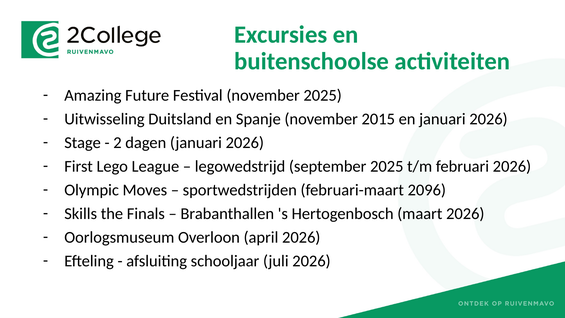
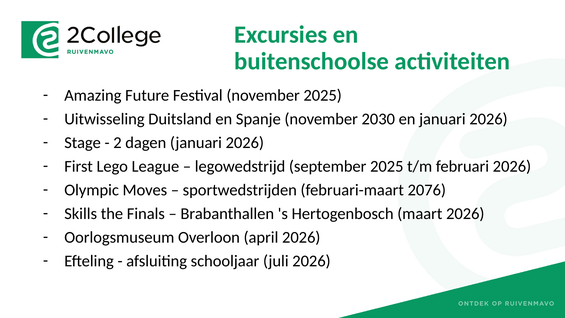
2015: 2015 -> 2030 (378, 119)
2096: 2096 -> 2076 (427, 190)
